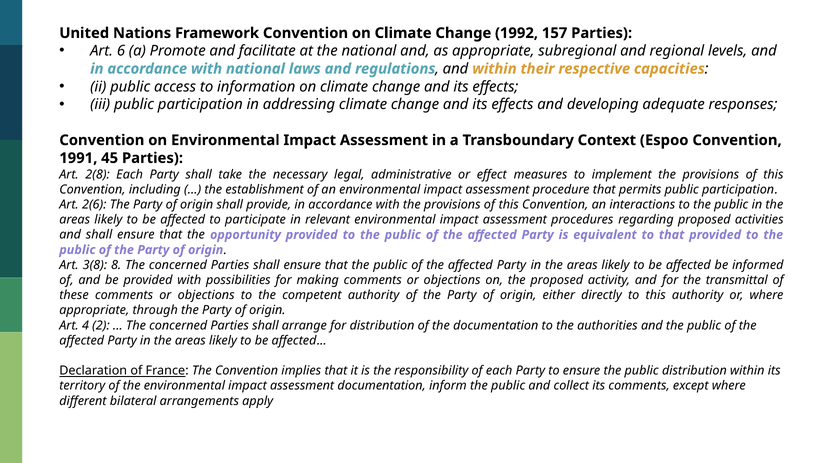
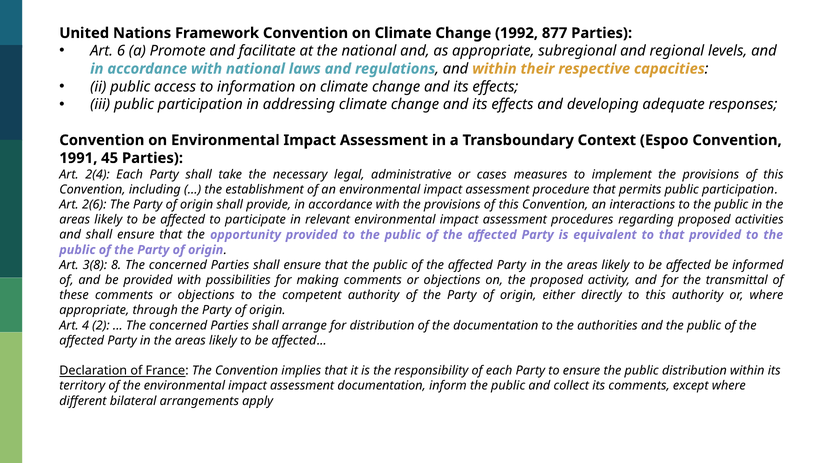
157: 157 -> 877 (555, 33)
2(8: 2(8 -> 2(4 (98, 174)
effect: effect -> cases (492, 174)
